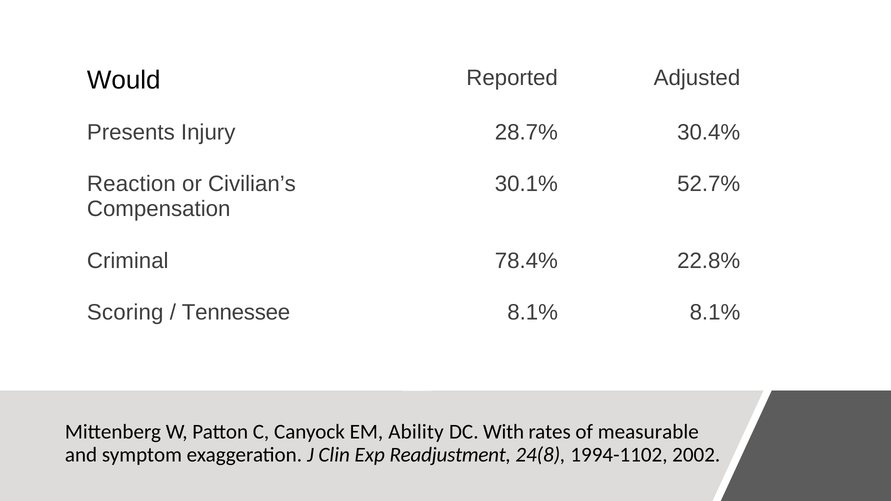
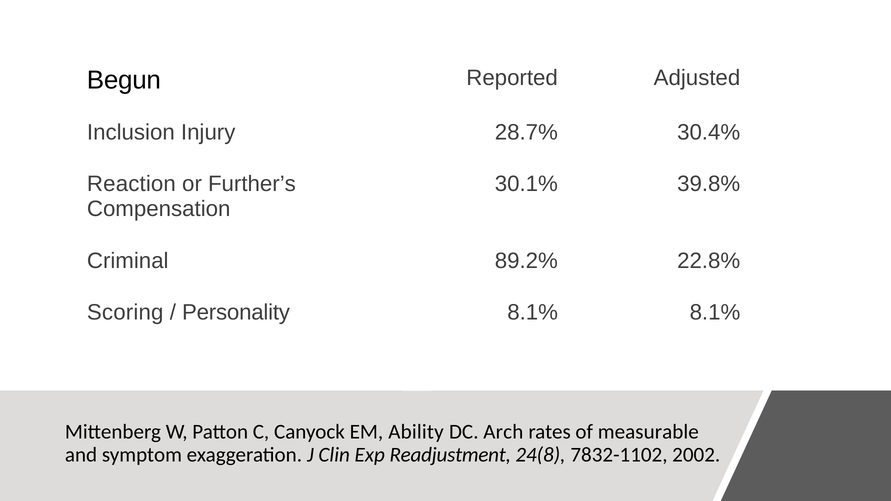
Would: Would -> Begun (124, 80)
Presents: Presents -> Inclusion (131, 133)
Civilian’s: Civilian’s -> Further’s (252, 184)
52.7%: 52.7% -> 39.8% (709, 184)
78.4%: 78.4% -> 89.2% (526, 261)
Tennessee: Tennessee -> Personality (236, 313)
With: With -> Arch (503, 432)
1994-1102: 1994-1102 -> 7832-1102 (619, 455)
